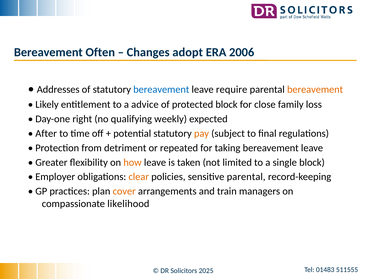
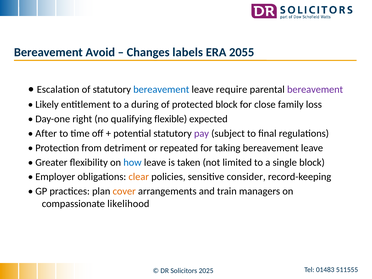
Often: Often -> Avoid (100, 52)
adopt: adopt -> labels (188, 52)
2006: 2006 -> 2055 (242, 52)
Addresses: Addresses -> Escalation (58, 90)
bereavement colour: orange -> purple (315, 90)
advice: advice -> during (145, 104)
weekly: weekly -> flexible (171, 119)
pay colour: orange -> purple (202, 133)
how colour: orange -> blue (133, 162)
sensitive parental: parental -> consider (246, 177)
